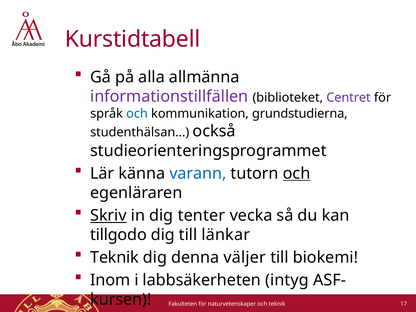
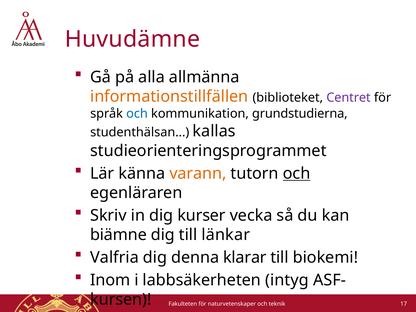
Kurstidtabell: Kurstidtabell -> Huvudämne (132, 39)
informationstillfällen colour: purple -> orange (169, 97)
också: också -> kallas (214, 131)
varann colour: blue -> orange (198, 173)
Skriv underline: present -> none (108, 215)
tenter: tenter -> kurser (202, 215)
tillgodo: tillgodo -> biämne (118, 235)
Teknik: Teknik -> Valfria (114, 258)
väljer: väljer -> klarar (245, 258)
